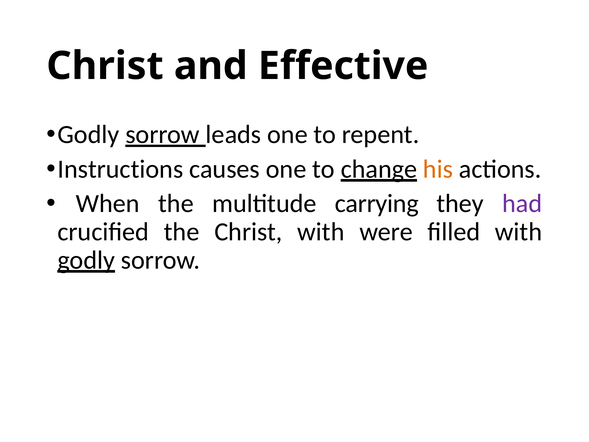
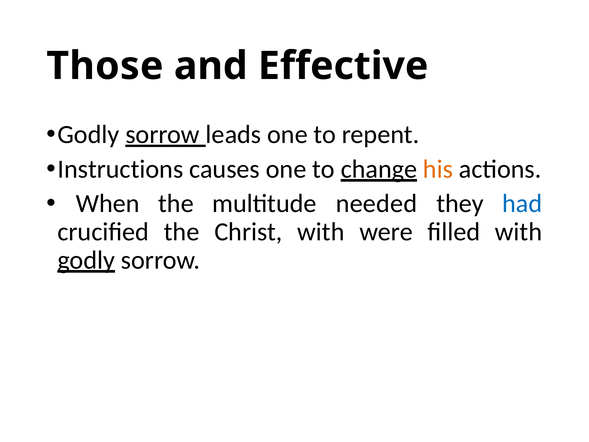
Christ: Christ -> Those (105, 66)
carrying: carrying -> needed (376, 203)
had colour: purple -> blue (522, 203)
